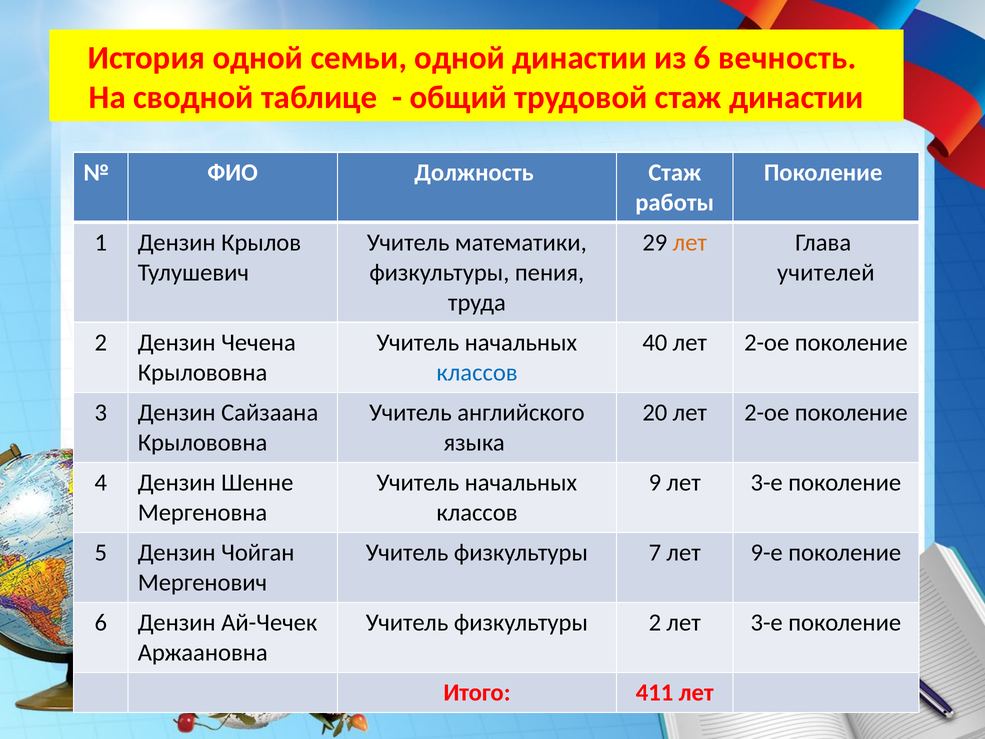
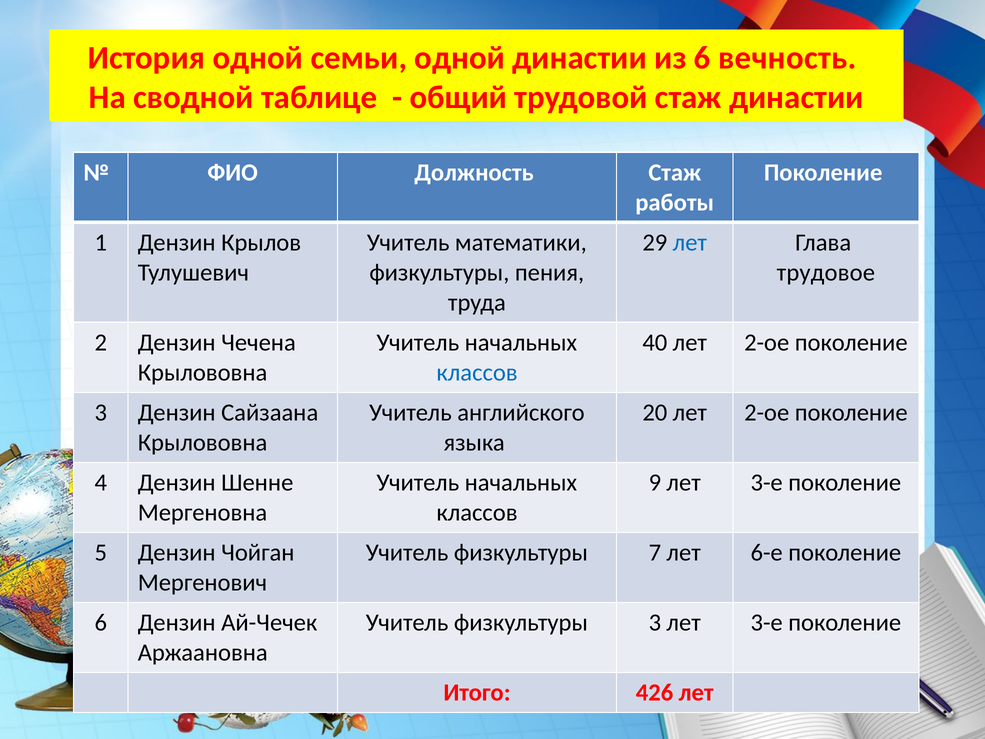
лет colour: orange -> blue (690, 242)
учителей: учителей -> трудовое (826, 272)
9-е: 9-е -> 6-е (767, 552)
физкультуры 2: 2 -> 3 (655, 622)
411: 411 -> 426 (655, 692)
